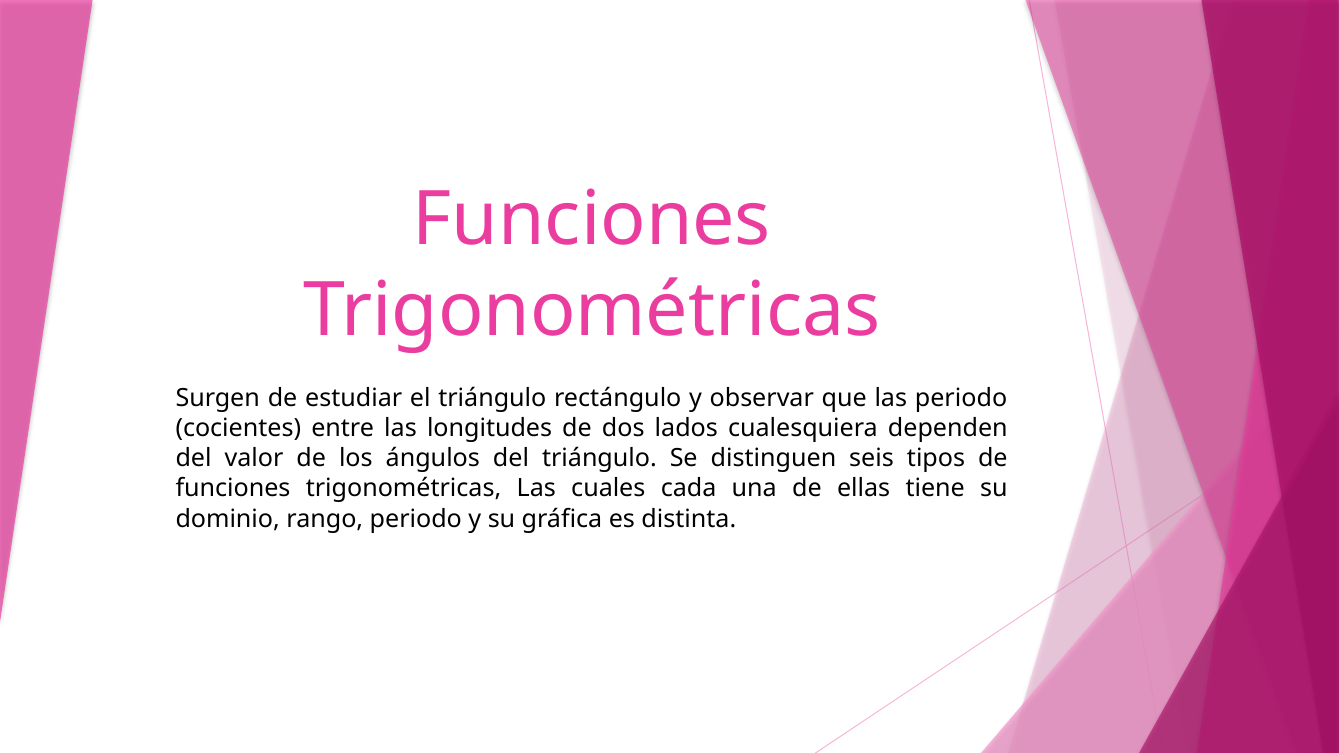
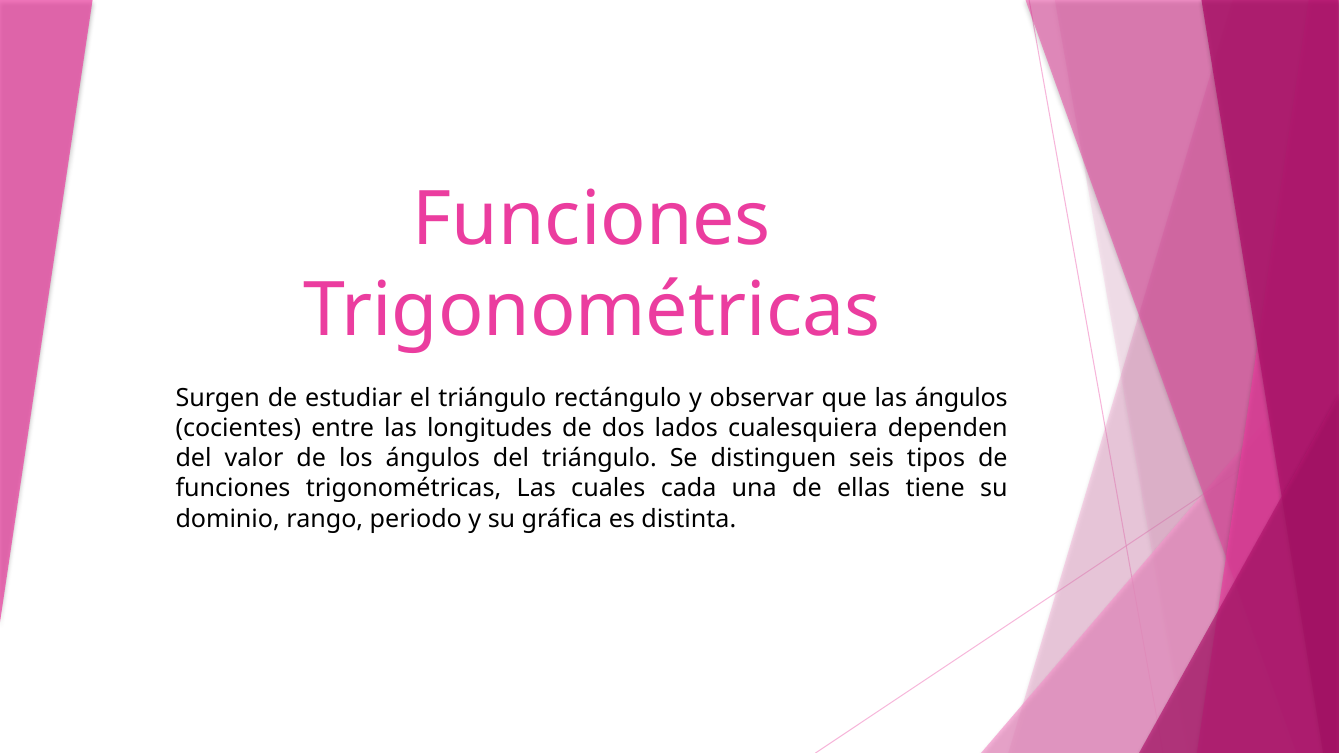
las periodo: periodo -> ángulos (961, 398)
